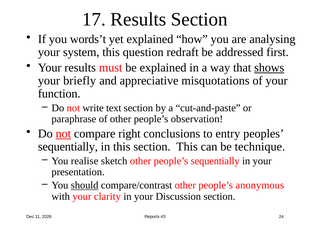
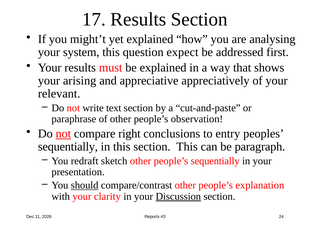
words’t: words’t -> might’t (88, 39)
redraft: redraft -> expect (182, 52)
shows underline: present -> none (269, 67)
briefly: briefly -> arising (80, 80)
misquotations: misquotations -> appreciatively (215, 80)
function: function -> relevant (59, 93)
technique: technique -> paragraph (260, 146)
realise: realise -> redraft (85, 160)
anonymous: anonymous -> explanation (260, 185)
Discussion underline: none -> present (178, 196)
